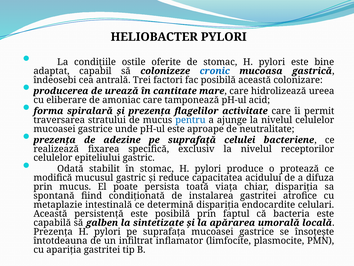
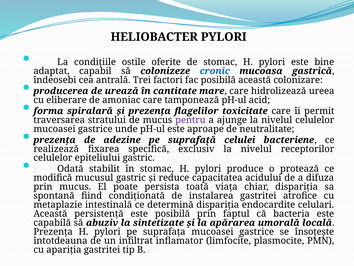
activitate: activitate -> toxicitate (245, 111)
pentru colour: blue -> purple (190, 120)
galben: galben -> abuziv (102, 222)
